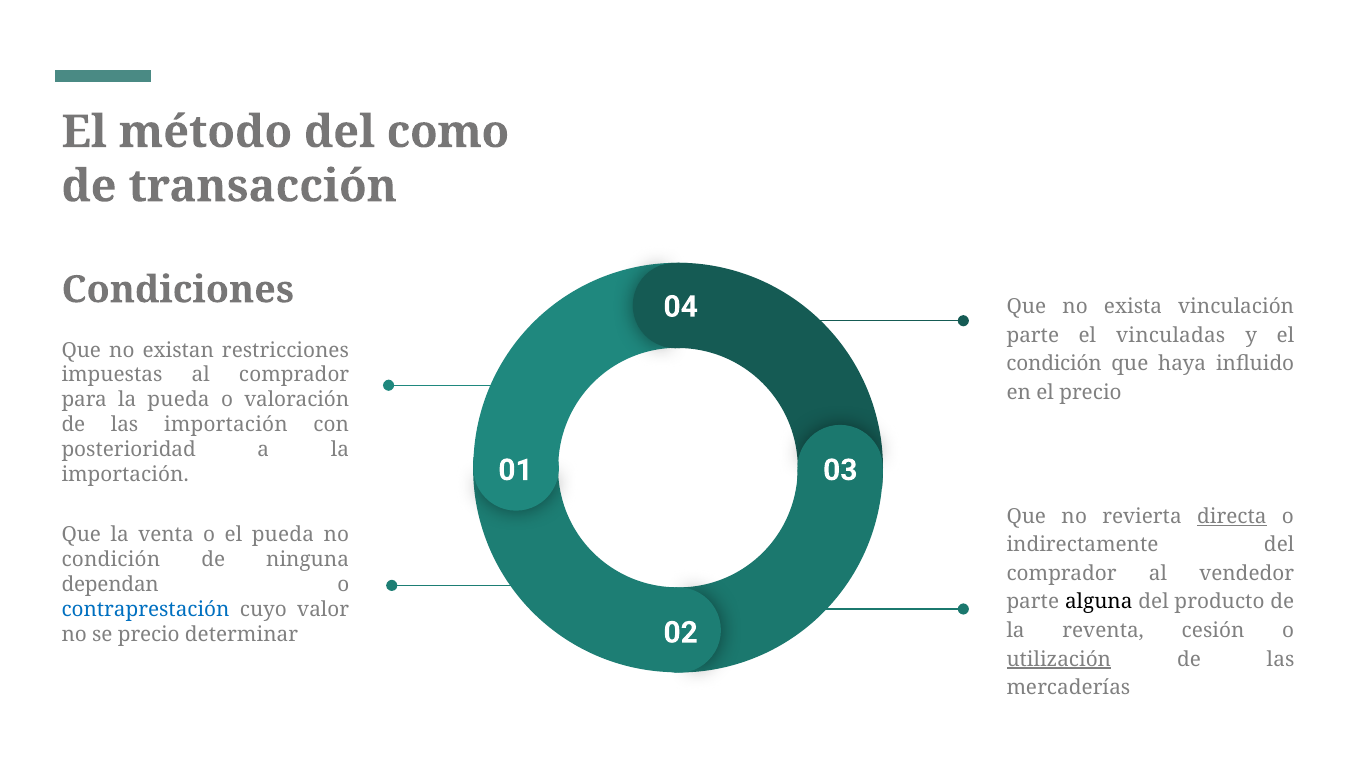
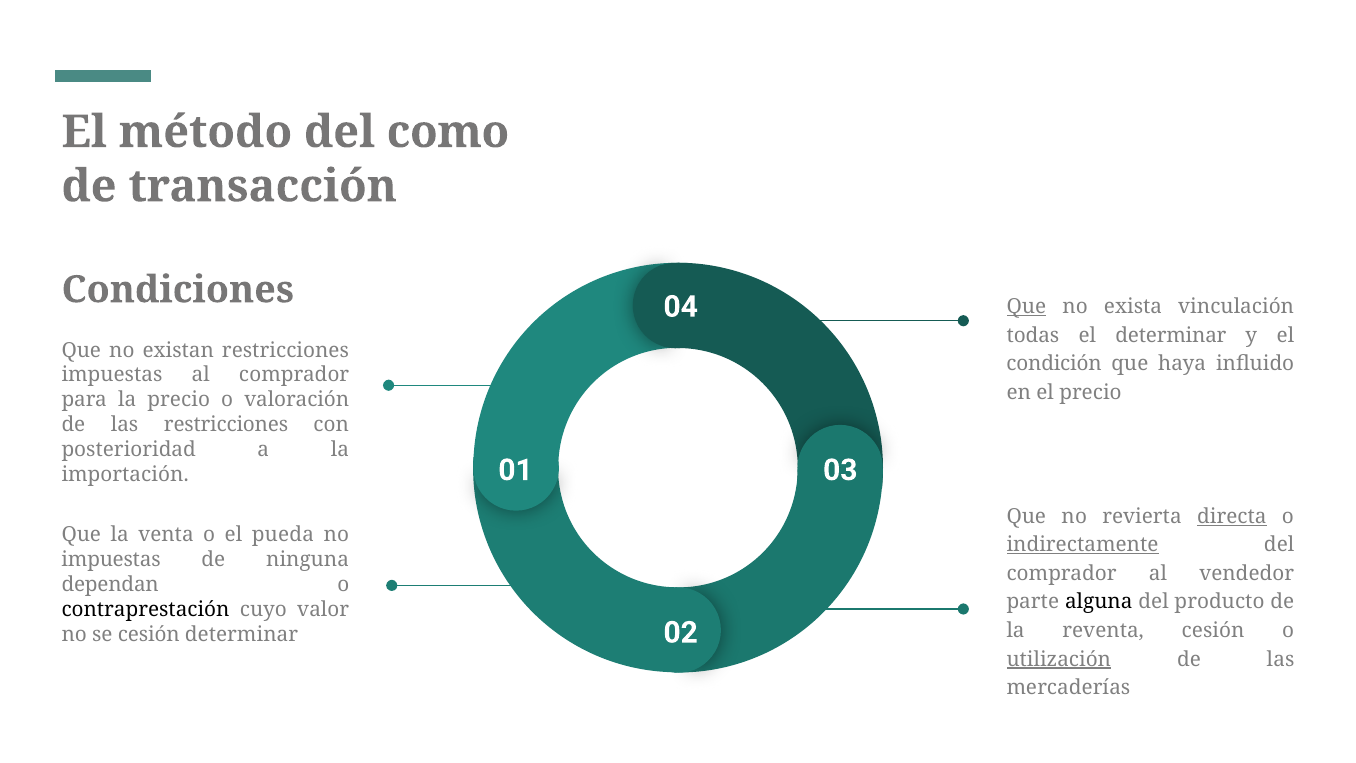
Que underline: none -> present (1026, 307)
parte: parte -> todas (1033, 335)
el vinculadas: vinculadas -> determinar (1171, 335)
la pueda: pueda -> precio (179, 400)
las importación: importación -> restricciones (226, 425)
indirectamente underline: none -> present (1083, 545)
condición: condición -> impuestas (111, 559)
contraprestación colour: blue -> black (145, 609)
se precio: precio -> cesión (149, 634)
